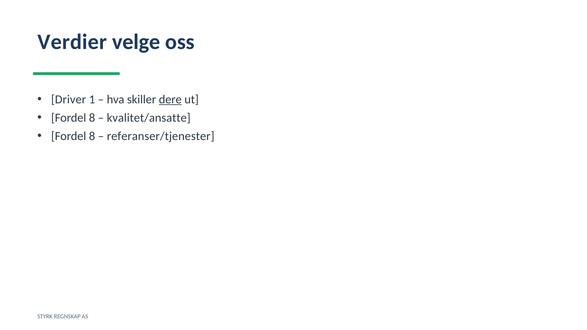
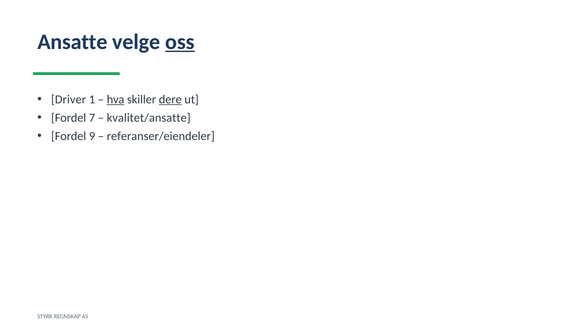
Verdier: Verdier -> Ansatte (72, 42)
oss underline: none -> present (180, 42)
hva underline: none -> present (116, 99)
8: 8 -> 7 (92, 118)
8: 8 -> 9 (92, 136)
referanser/tjenester: referanser/tjenester -> referanser/eiendeler (161, 136)
